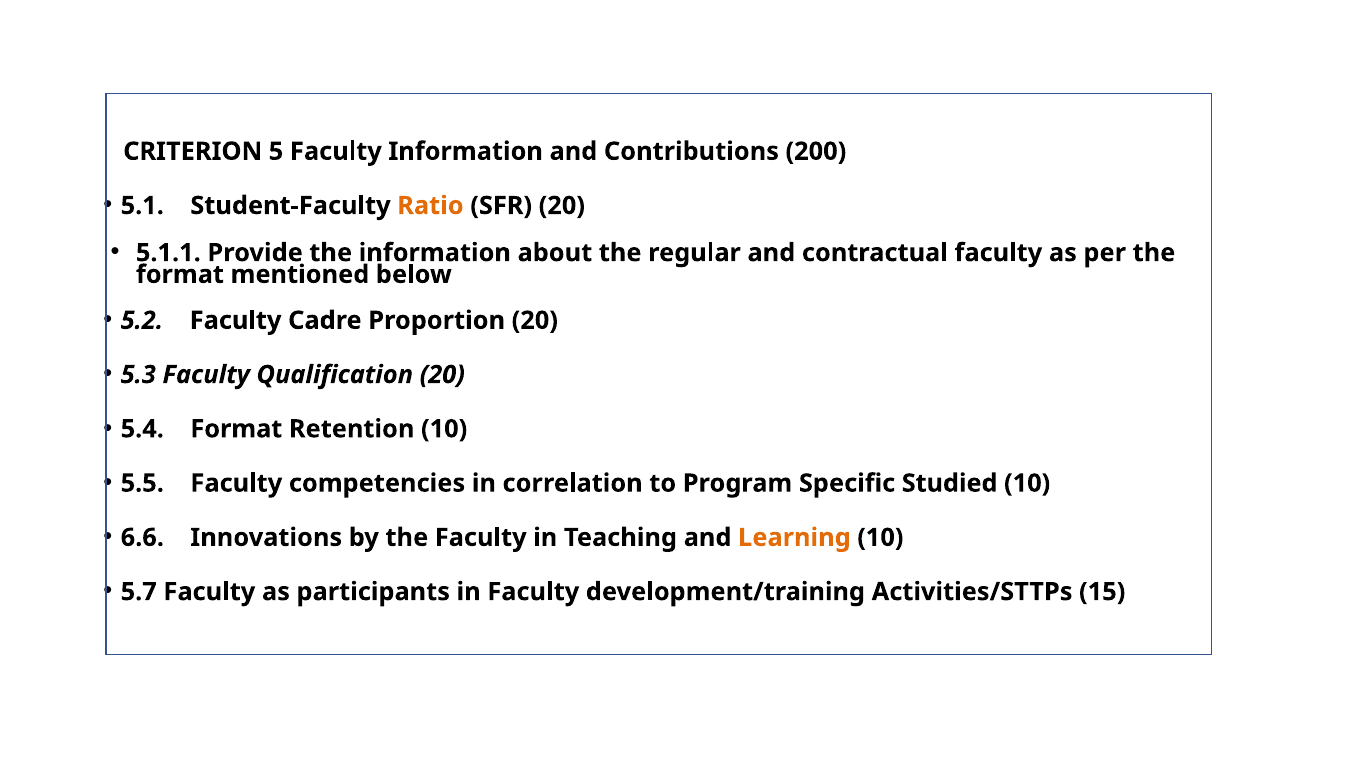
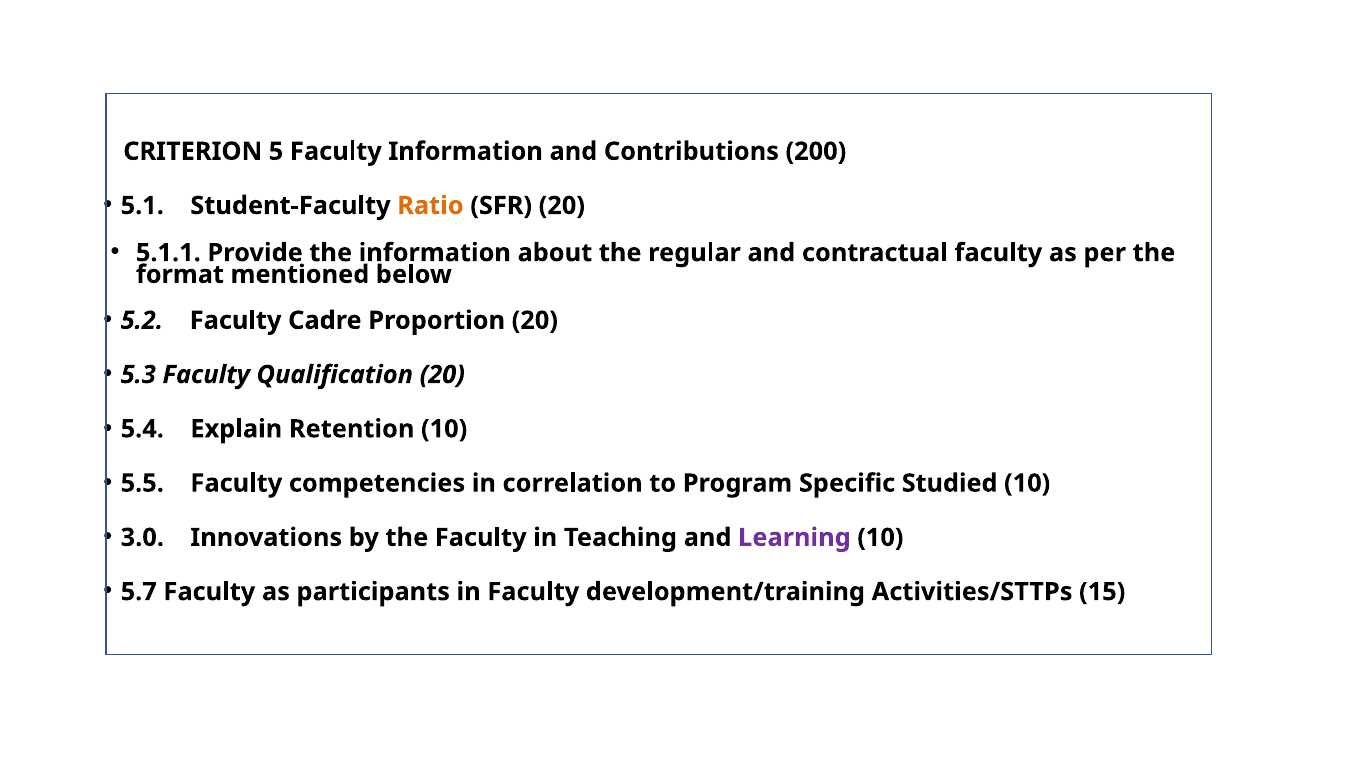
5.4 Format: Format -> Explain (236, 429)
6.6: 6.6 -> 3.0 (142, 537)
Learning colour: orange -> purple (794, 537)
